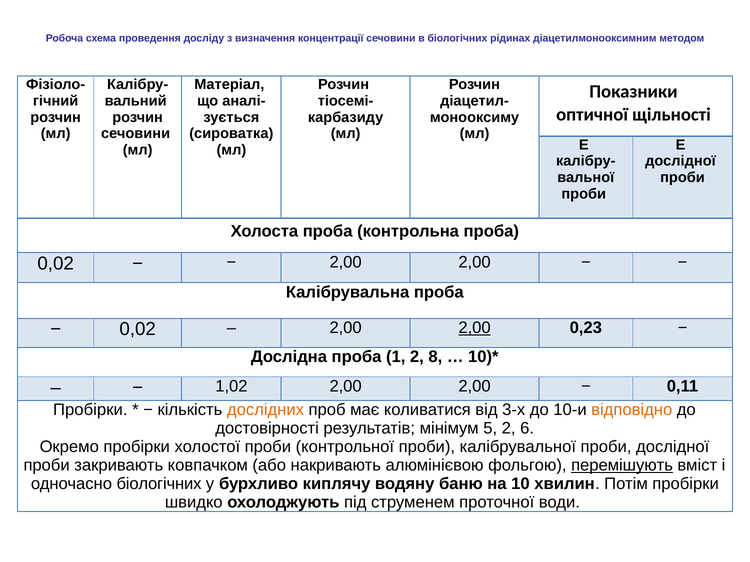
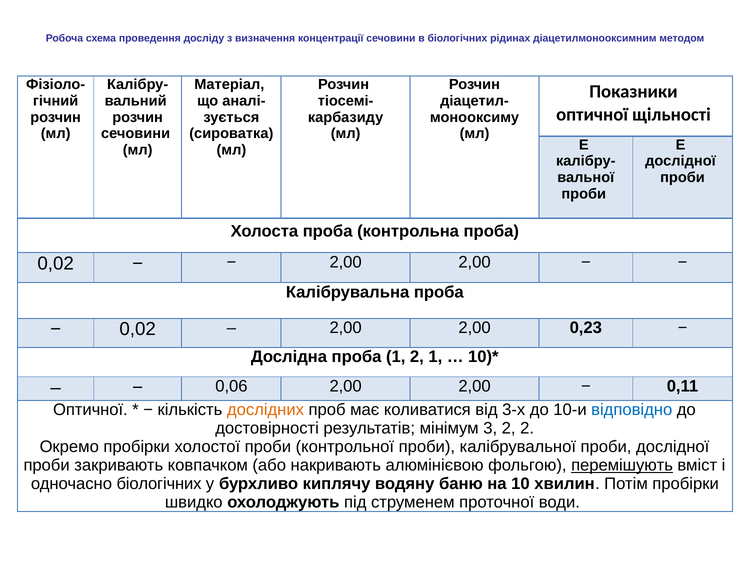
2,00 underline: present -> none (475, 328)
2 8: 8 -> 1 (435, 357)
1,02: 1,02 -> 0,06 (231, 387)
Пробірки: Пробірки -> Оптичної (90, 410)
відповідно colour: orange -> blue (632, 410)
5: 5 -> 3 (490, 429)
2 6: 6 -> 2 (527, 429)
